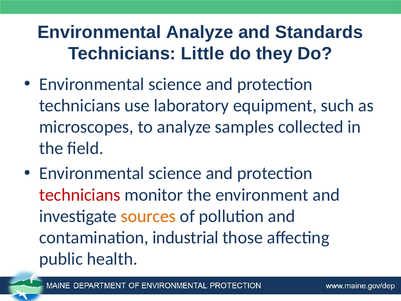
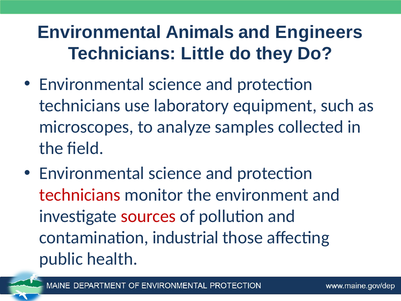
Environmental Analyze: Analyze -> Animals (200, 32)
Standards: Standards -> Engineers (319, 32)
sources colour: orange -> red (148, 216)
